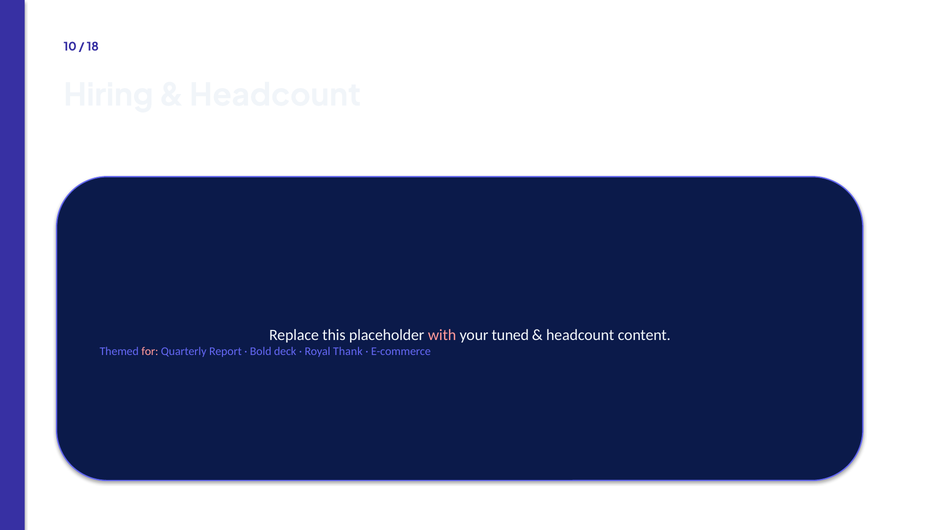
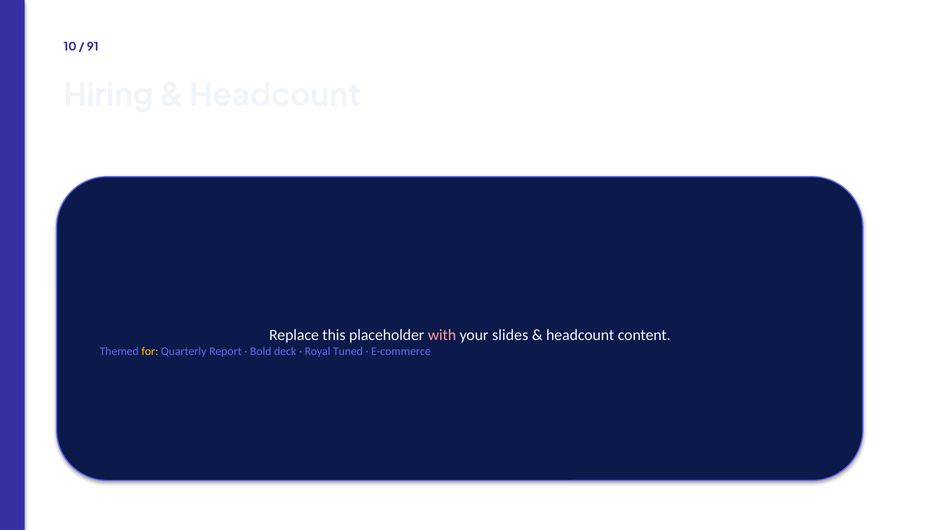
18: 18 -> 91 (93, 47)
tuned: tuned -> slides (510, 335)
for colour: pink -> yellow (150, 351)
Thank: Thank -> Tuned (348, 351)
